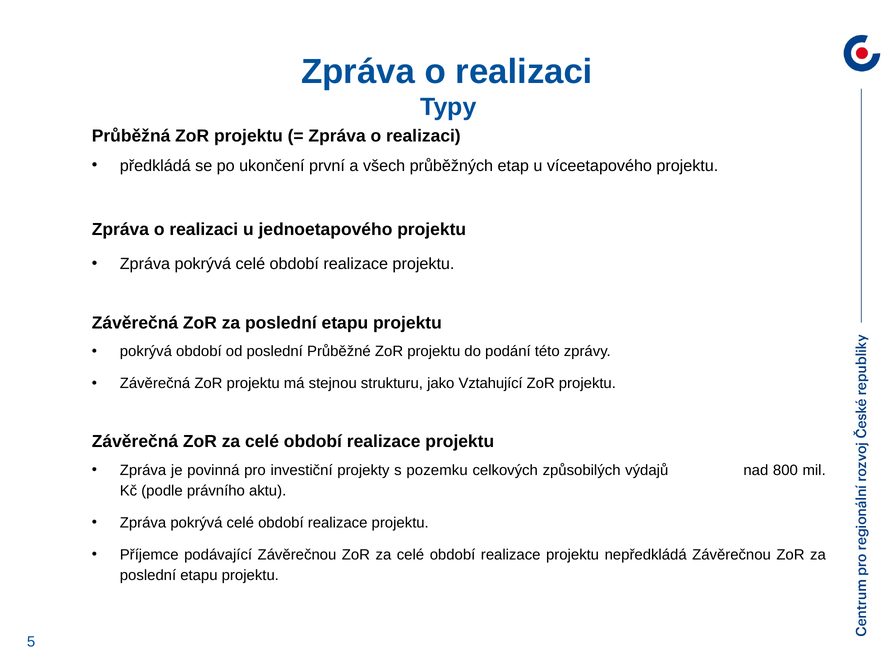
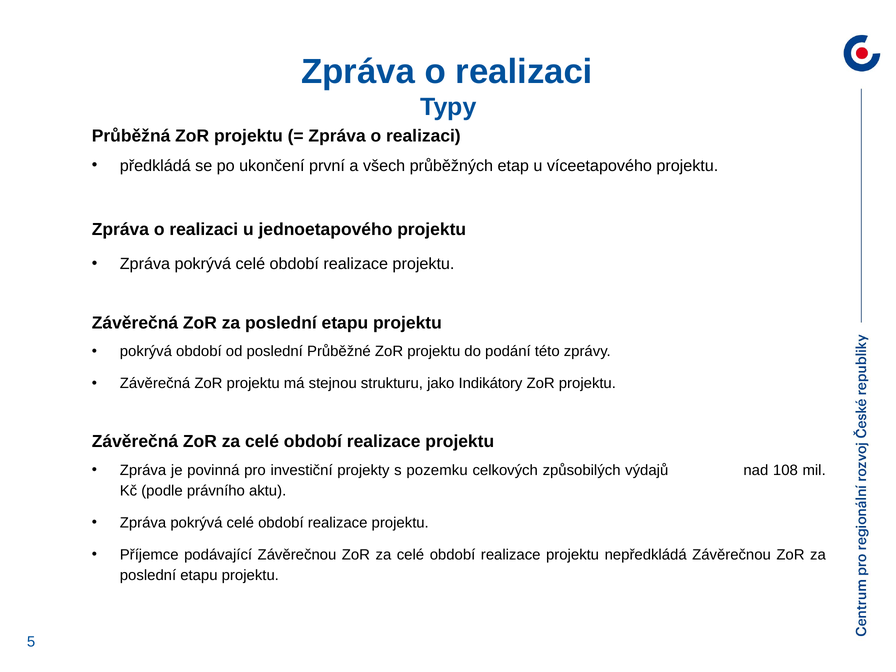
Vztahující: Vztahující -> Indikátory (491, 383)
800: 800 -> 108 (785, 470)
